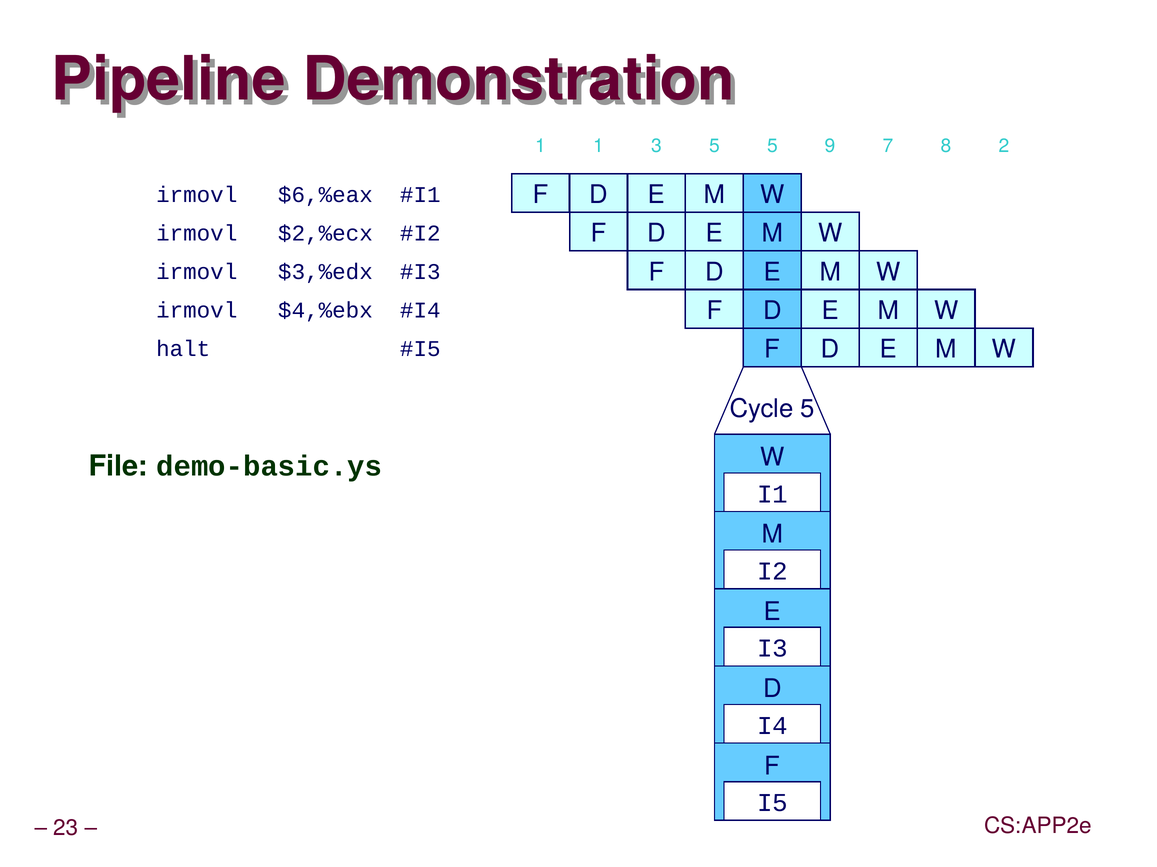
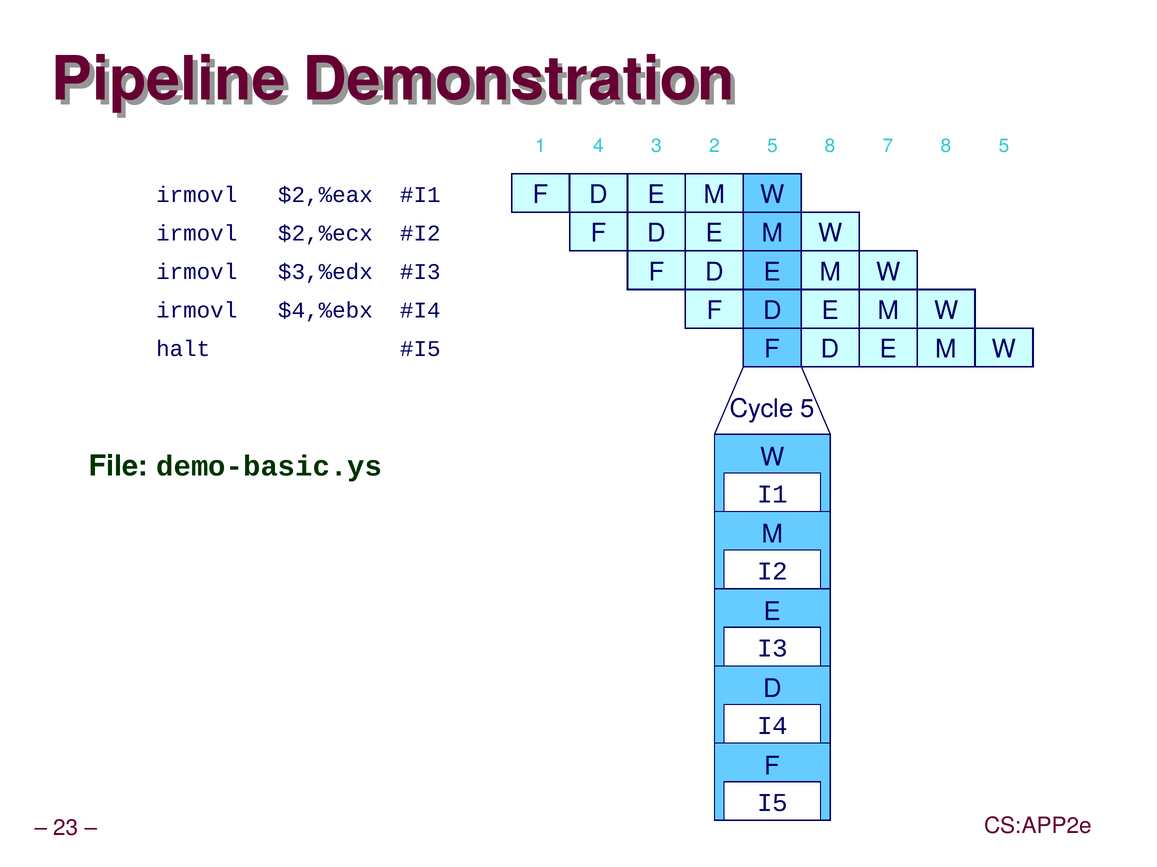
1 1: 1 -> 4 (599, 146)
3 5: 5 -> 2 (714, 146)
5 9: 9 -> 8 (830, 146)
8 2: 2 -> 5 (1004, 146)
$6,%eax: $6,%eax -> $2,%eax (325, 195)
